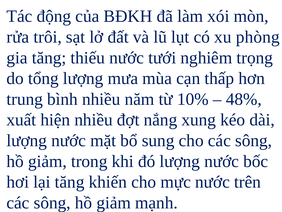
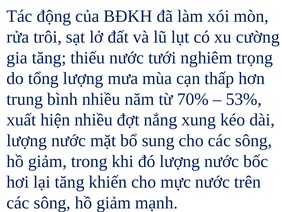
phòng: phòng -> cường (258, 37)
10%: 10% -> 70% (193, 99)
48%: 48% -> 53% (244, 99)
